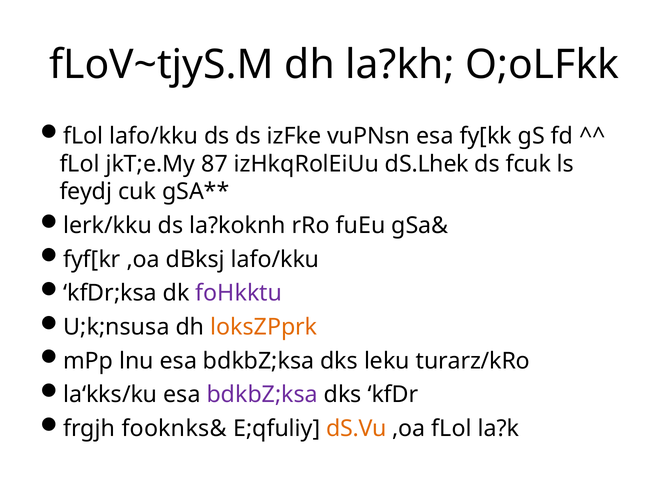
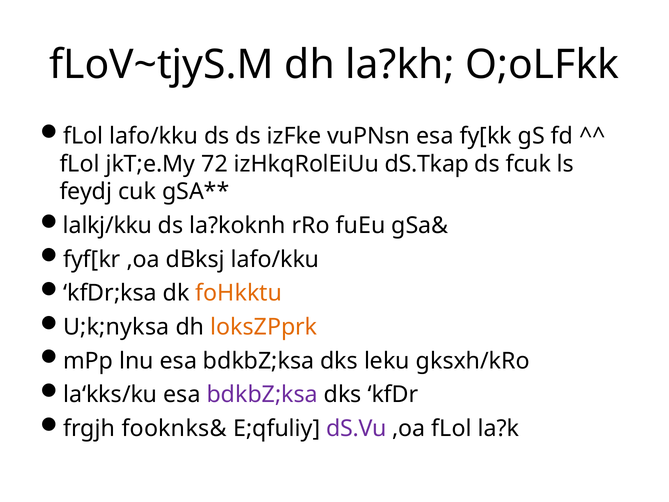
87: 87 -> 72 (215, 164)
dS.Lhek: dS.Lhek -> dS.Tkap (427, 164)
lerk/kku: lerk/kku -> lalkj/kku (108, 226)
foHkktu colour: purple -> orange (239, 293)
U;k;nsusa: U;k;nsusa -> U;k;nyksa (116, 327)
turarz/kRo: turarz/kRo -> gksxh/kRo (473, 361)
dS.Vu colour: orange -> purple (356, 428)
